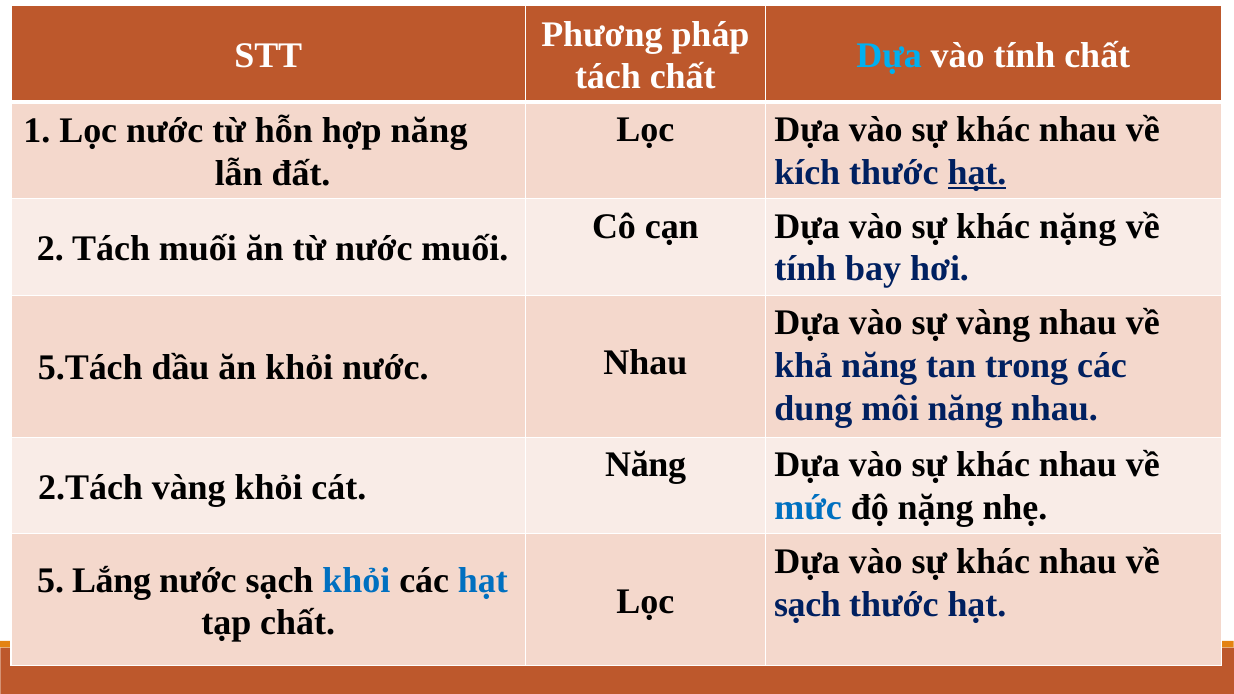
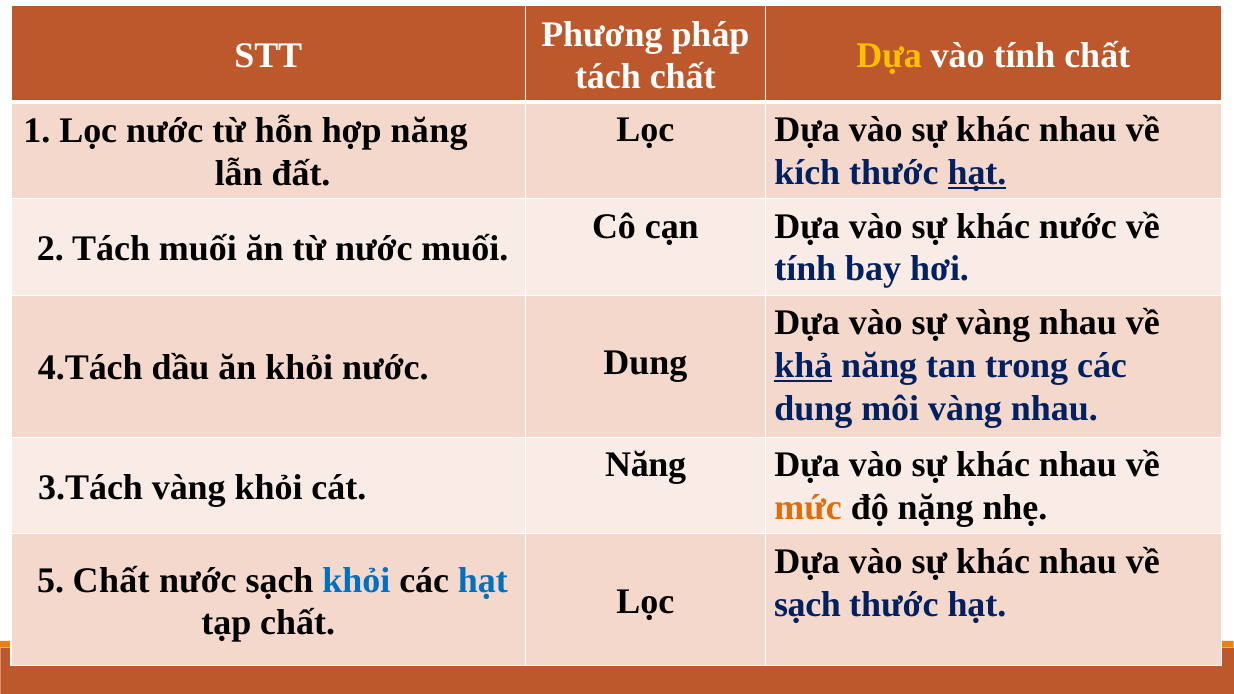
Dựa colour: light blue -> yellow (889, 56)
khác nặng: nặng -> nước (1078, 226)
khả underline: none -> present (803, 366)
5.Tách: 5.Tách -> 4.Tách (90, 368)
nước Nhau: Nhau -> Dung (645, 363)
môi năng: năng -> vàng (965, 408)
2.Tách: 2.Tách -> 3.Tách (91, 487)
mức colour: blue -> orange (808, 508)
5 Lắng: Lắng -> Chất (111, 580)
